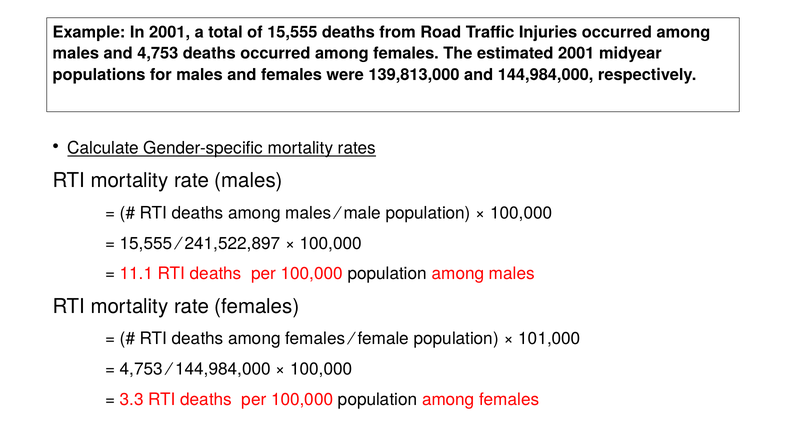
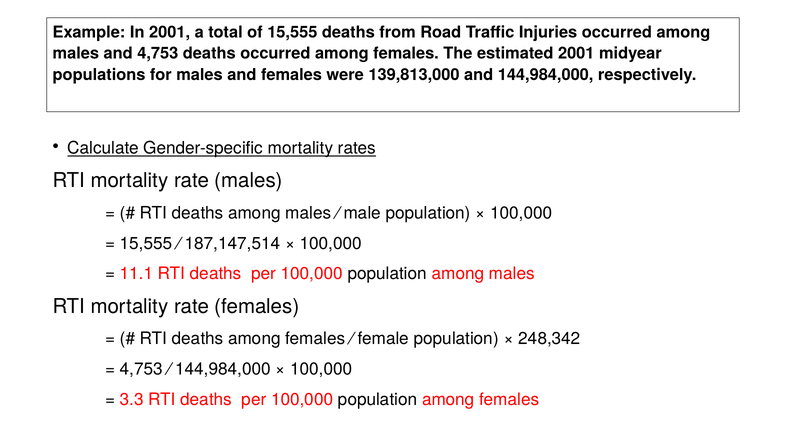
241,522,897: 241,522,897 -> 187,147,514 (233, 243)
101,000: 101,000 -> 248,342 (549, 339)
